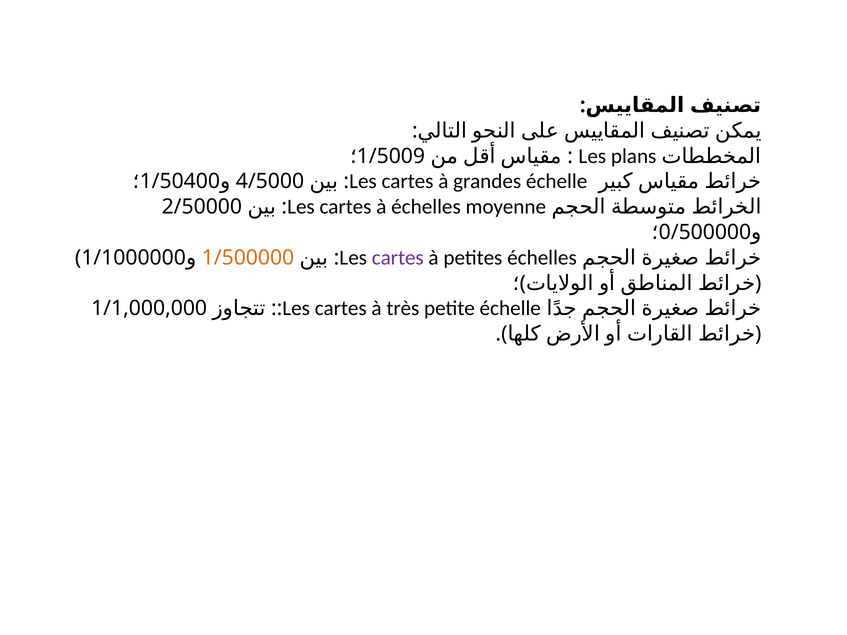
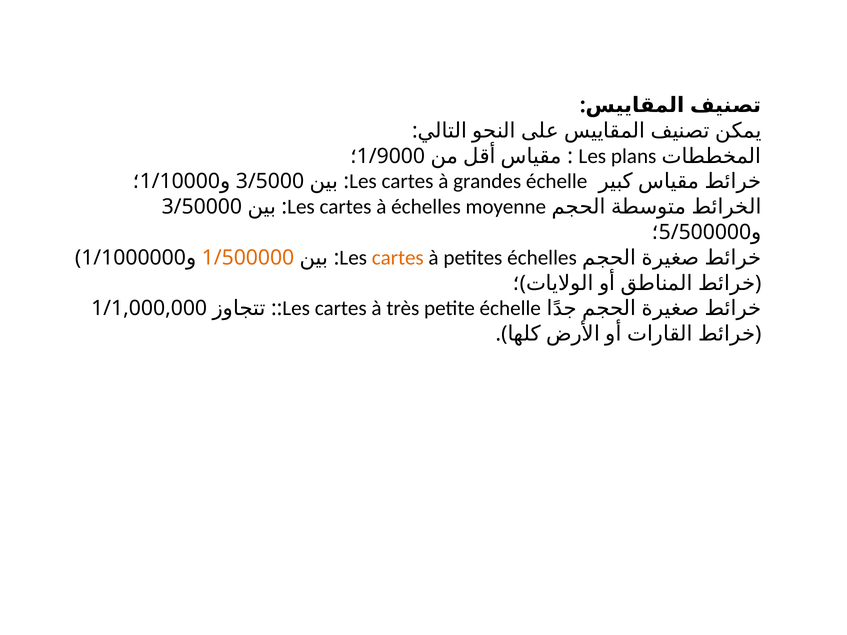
1/5009: 1/5009 -> 1/9000 (391, 156)
1/50400: 1/50400 -> 1/10000 (180, 182)
4/5000: 4/5000 -> 3/5000 (270, 182)
2/50000: 2/50000 -> 3/50000 (202, 207)
0/500000: 0/500000 -> 5/500000 (705, 232)
cartes colour: purple -> orange (398, 258)
